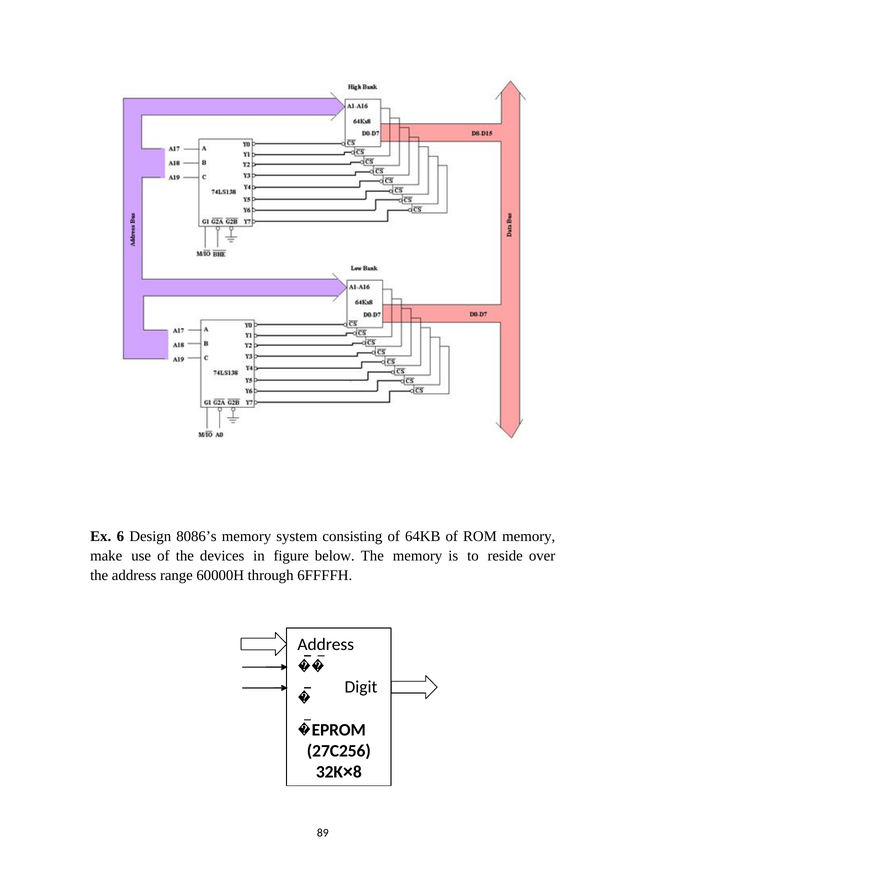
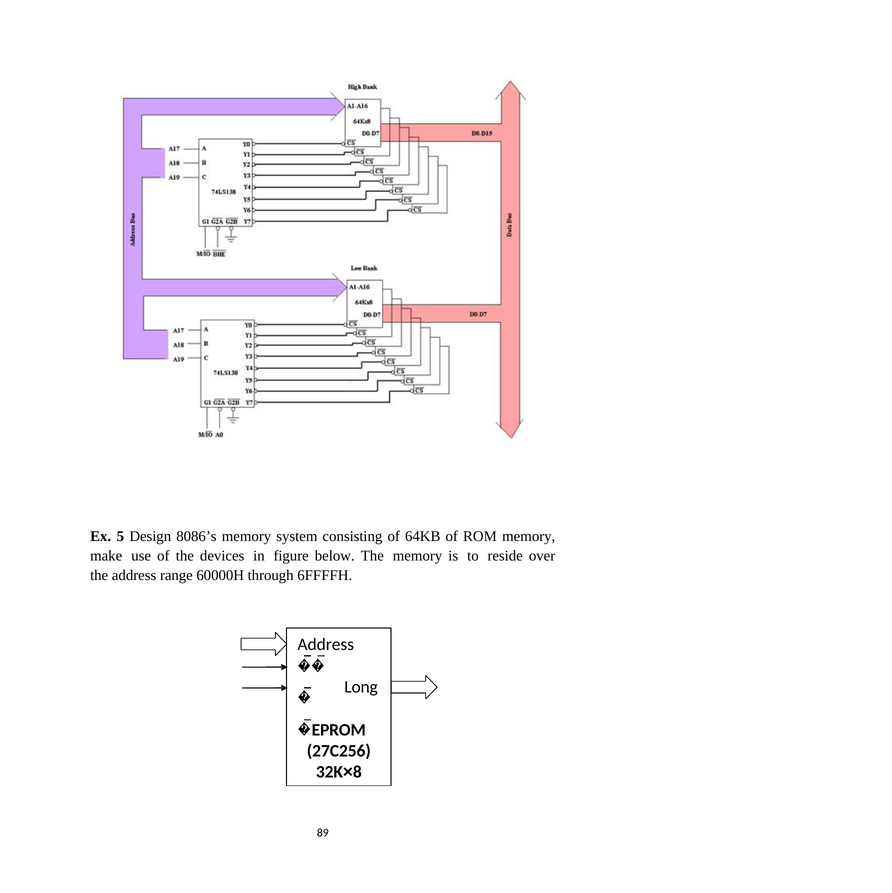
6: 6 -> 5 (120, 536)
Digit: Digit -> Long (361, 687)
